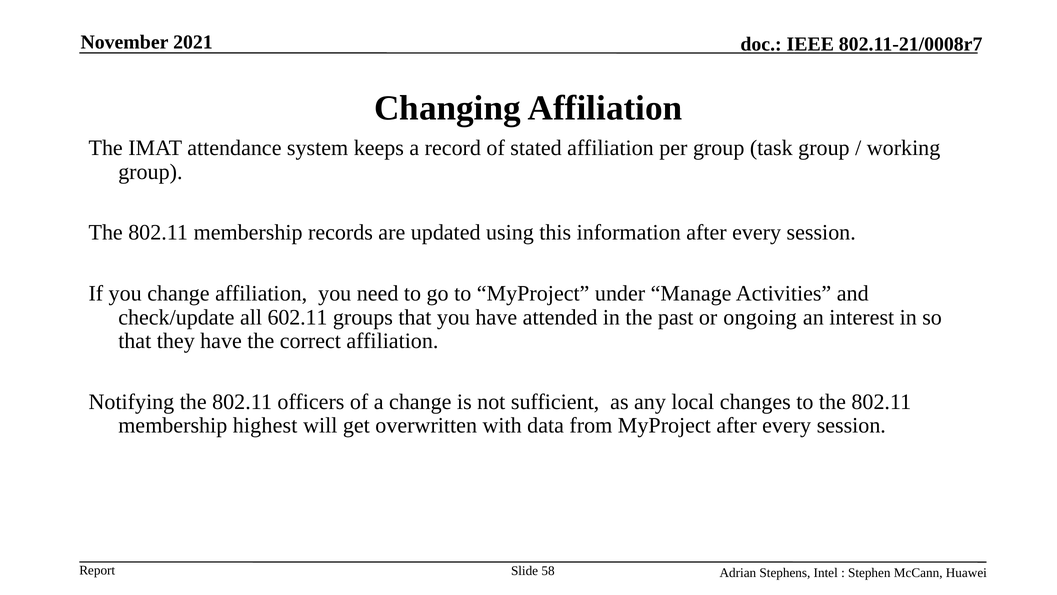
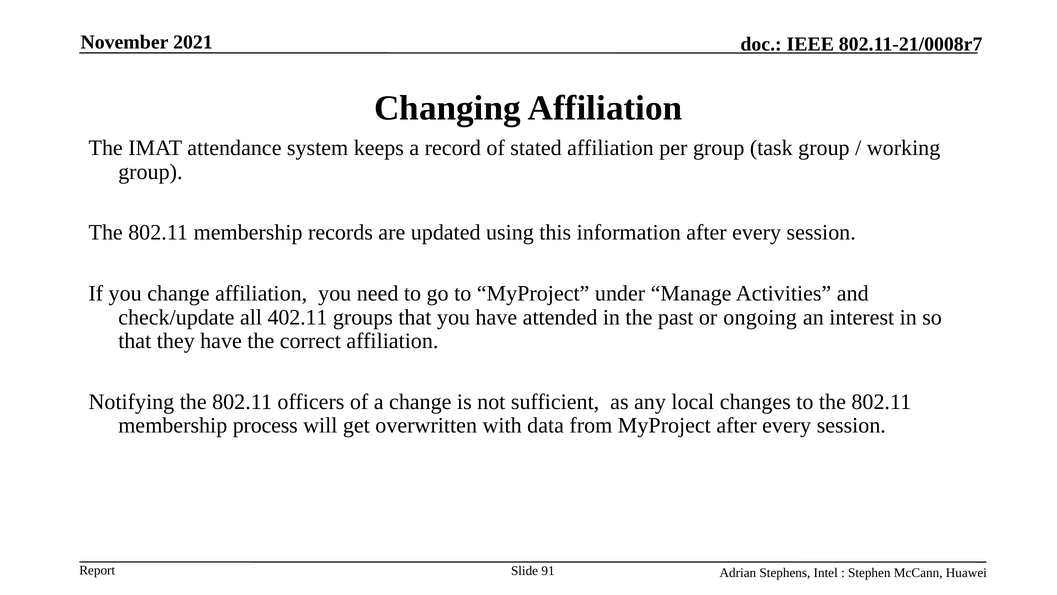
602.11: 602.11 -> 402.11 (298, 317)
highest: highest -> process (265, 425)
58: 58 -> 91 (548, 570)
